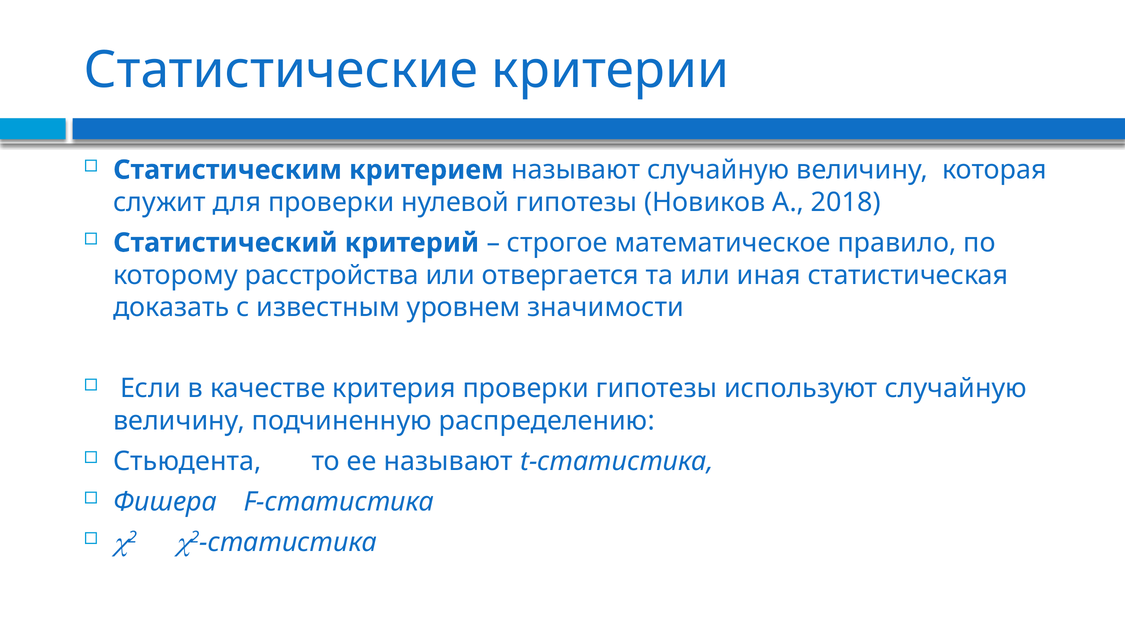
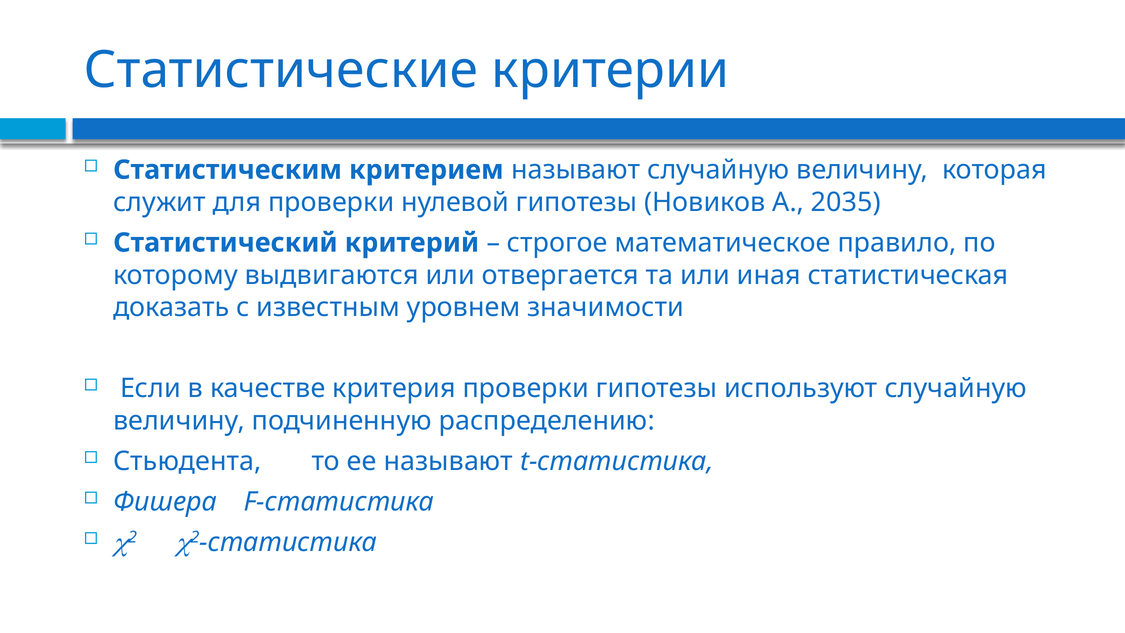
2018: 2018 -> 2035 (846, 202)
расстройства: расстройства -> выдвигаются (332, 275)
